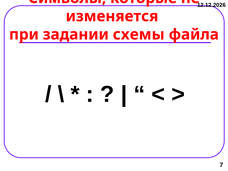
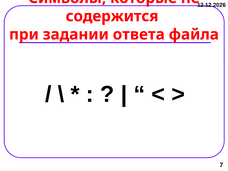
изменяется: изменяется -> содержится (112, 16)
схемы: схемы -> ответа (139, 34)
